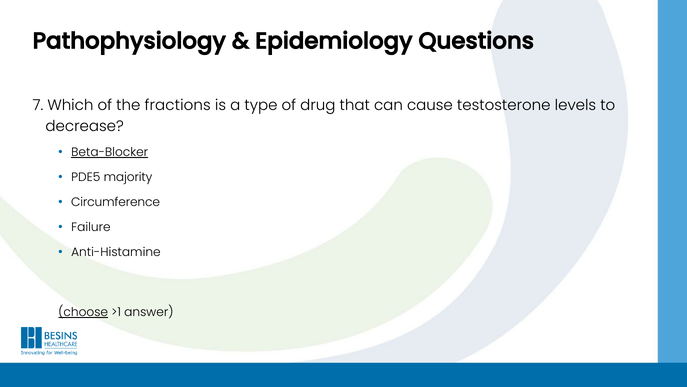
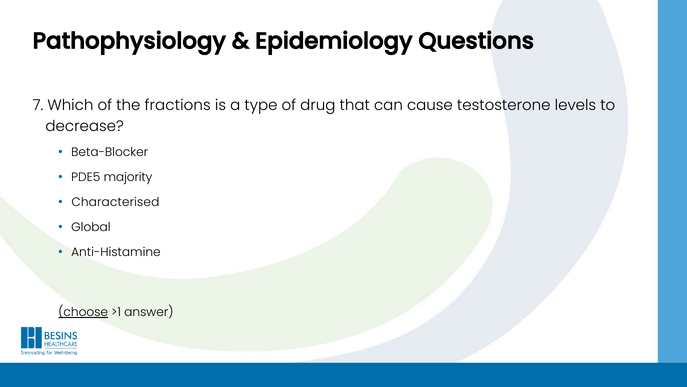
Beta-Blocker underline: present -> none (110, 152)
Circumference: Circumference -> Characterised (115, 202)
Failure: Failure -> Global (91, 227)
